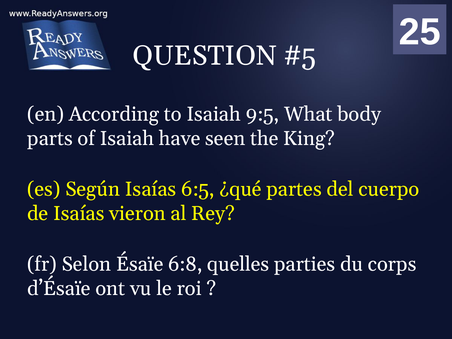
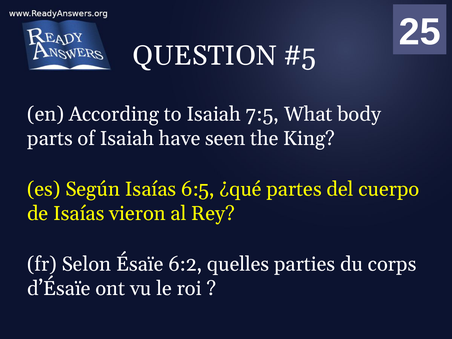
9:5: 9:5 -> 7:5 (262, 114)
6:8: 6:8 -> 6:2 (185, 264)
